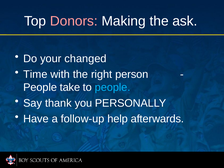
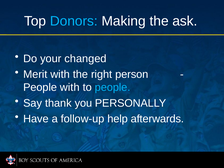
Donors colour: pink -> light blue (74, 21)
Time: Time -> Merit (35, 74)
People take: take -> with (70, 87)
